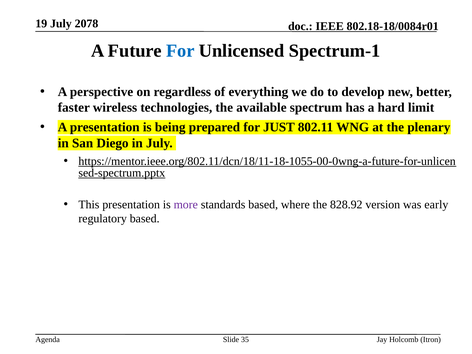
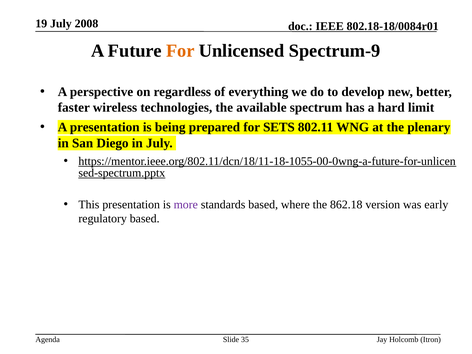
2078: 2078 -> 2008 (86, 24)
For colour: blue -> orange (180, 51)
Spectrum-1: Spectrum-1 -> Spectrum-9 (335, 51)
JUST: JUST -> SETS (279, 127)
828.92: 828.92 -> 862.18 (346, 205)
